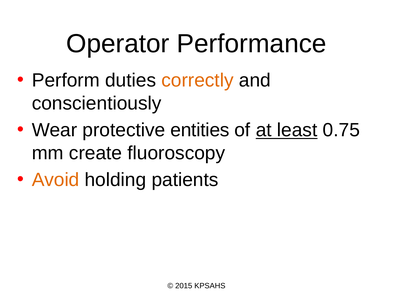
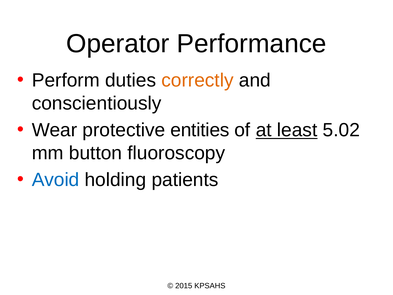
0.75: 0.75 -> 5.02 (341, 130)
create: create -> button (96, 153)
Avoid colour: orange -> blue (56, 180)
